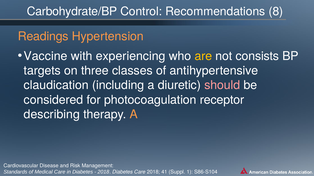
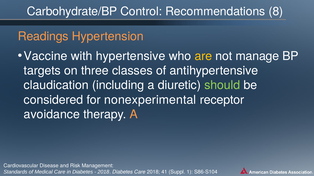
experiencing: experiencing -> hypertensive (131, 56)
consists: consists -> manage (257, 56)
should colour: pink -> light green (222, 85)
photocoagulation: photocoagulation -> nonexperimental (150, 100)
describing: describing -> avoidance (52, 115)
